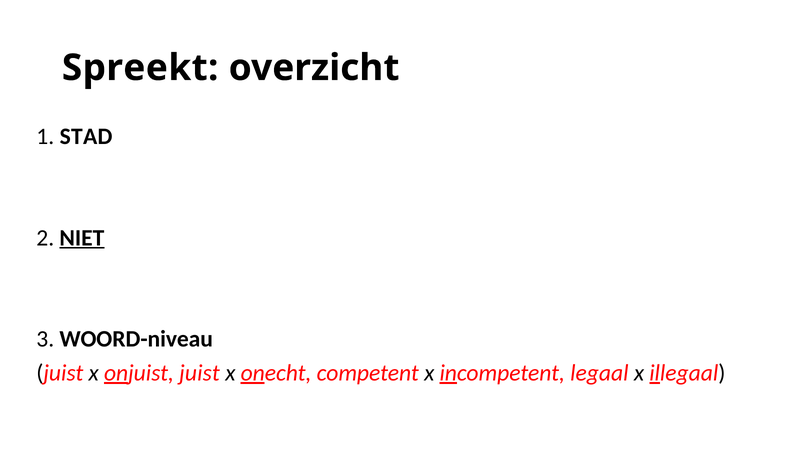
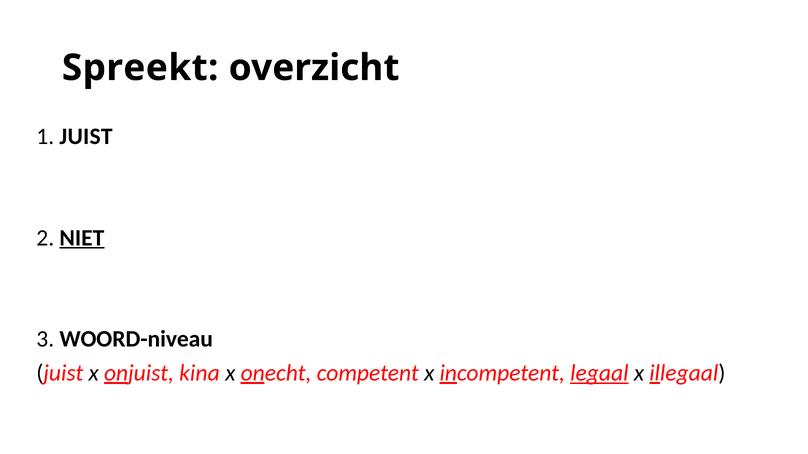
1 STAD: STAD -> JUIST (86, 137)
onjuist juist: juist -> kina (200, 373)
legaal underline: none -> present (599, 373)
